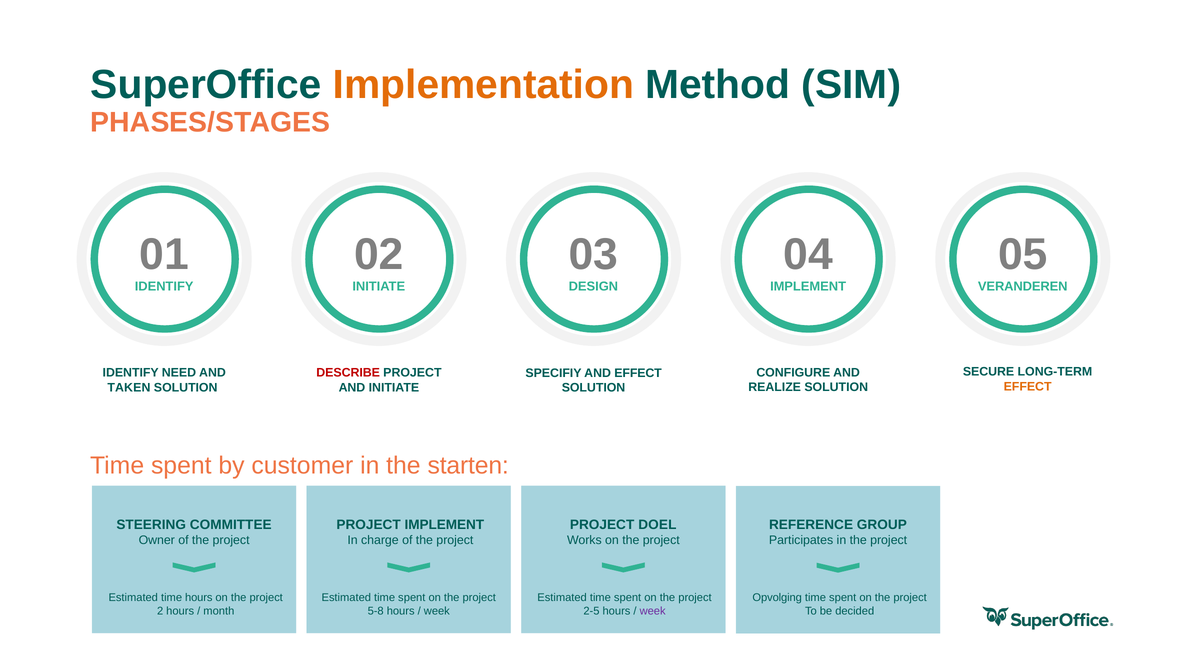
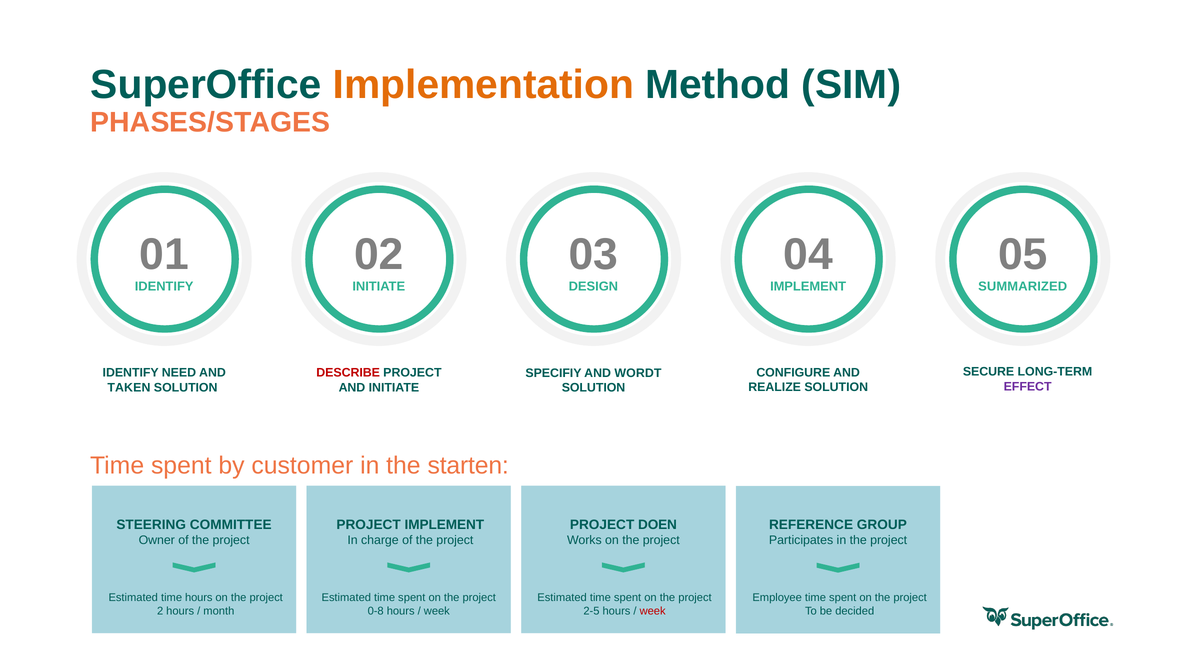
VERANDEREN: VERANDEREN -> SUMMARIZED (1023, 287)
AND EFFECT: EFFECT -> WORDT (638, 373)
EFFECT colour: orange -> purple (1028, 387)
DOEL: DOEL -> DOEN (657, 525)
Opvolging: Opvolging -> Employee (777, 598)
5-8: 5-8 -> 0-8 (376, 611)
week colour: purple -> red (653, 611)
